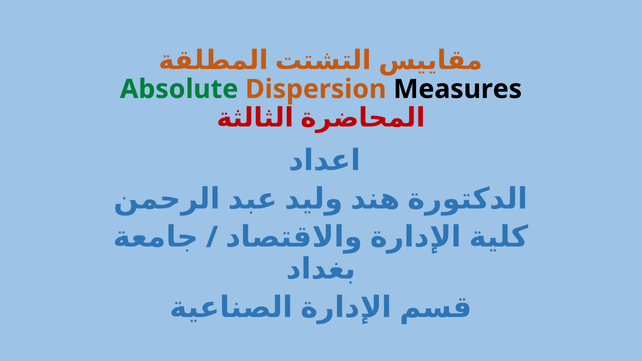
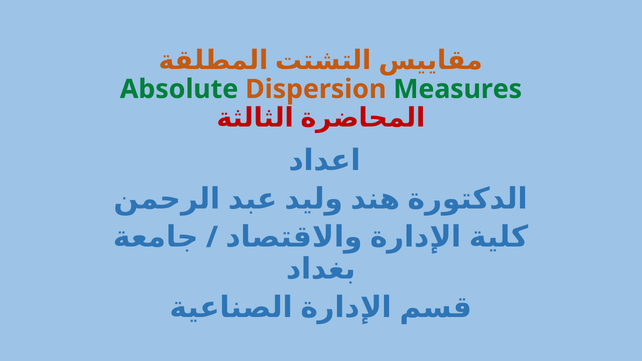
Measures colour: black -> green (458, 89)
